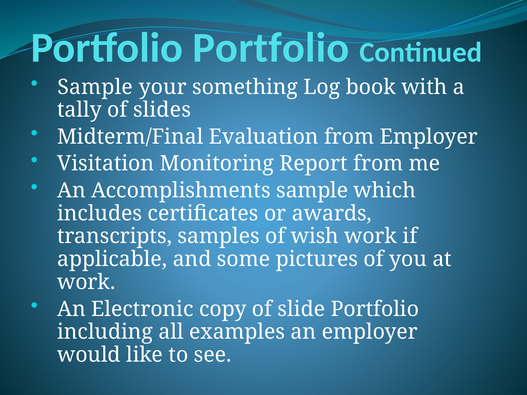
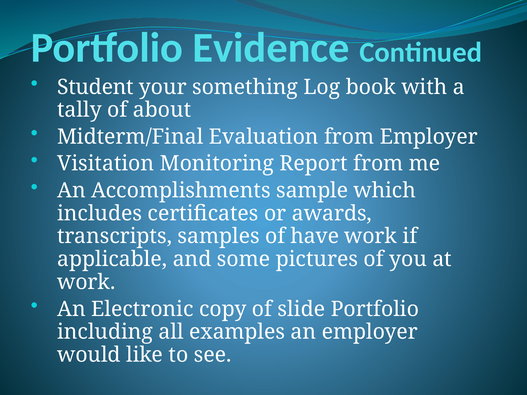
Portfolio Portfolio: Portfolio -> Evidence (271, 48)
Sample: Sample -> Student (95, 87)
slides: slides -> about (162, 110)
wish: wish -> have (315, 236)
